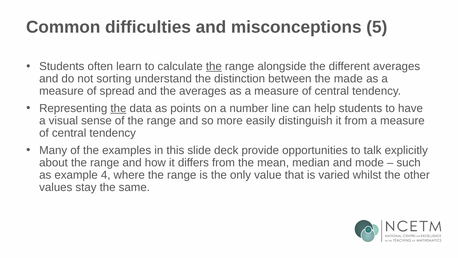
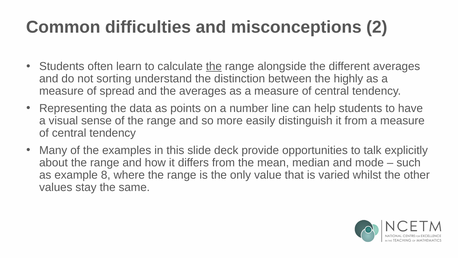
5: 5 -> 2 (377, 27)
made: made -> highly (348, 79)
the underline: present -> none (118, 108)
4: 4 -> 8 (106, 175)
